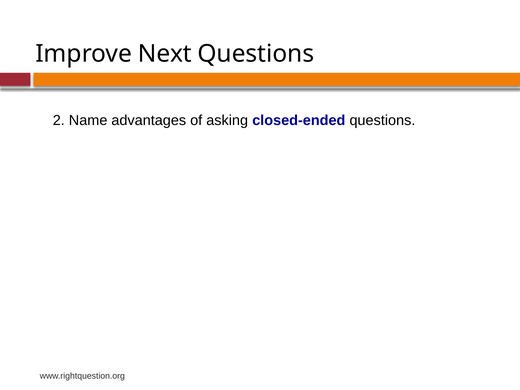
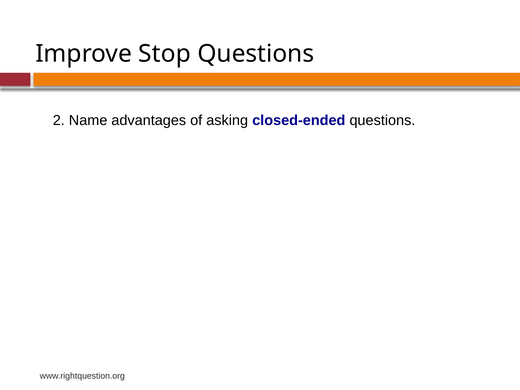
Next: Next -> Stop (165, 54)
